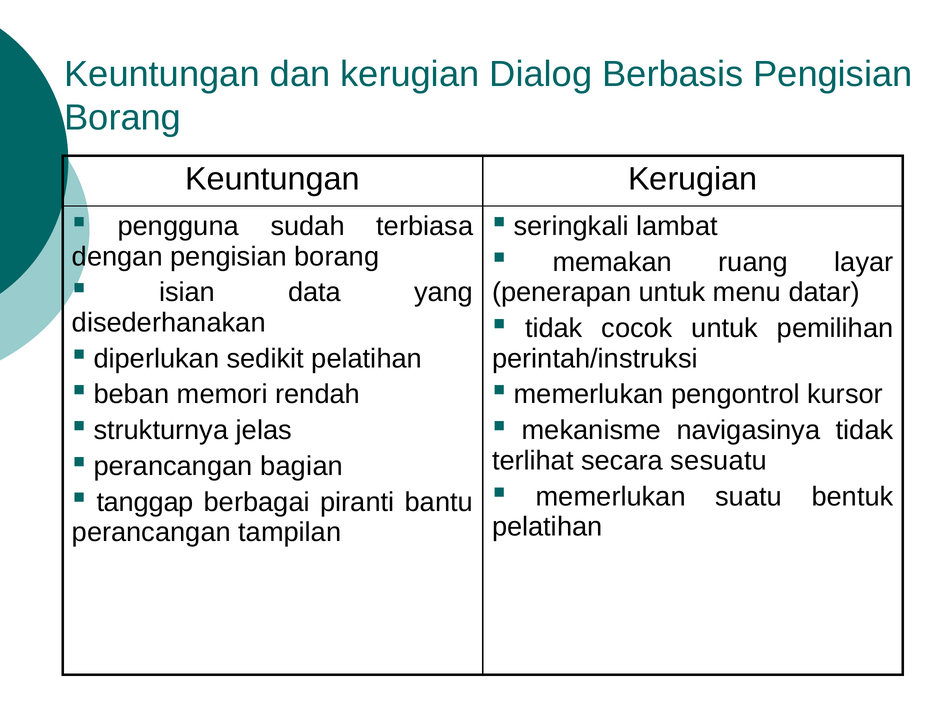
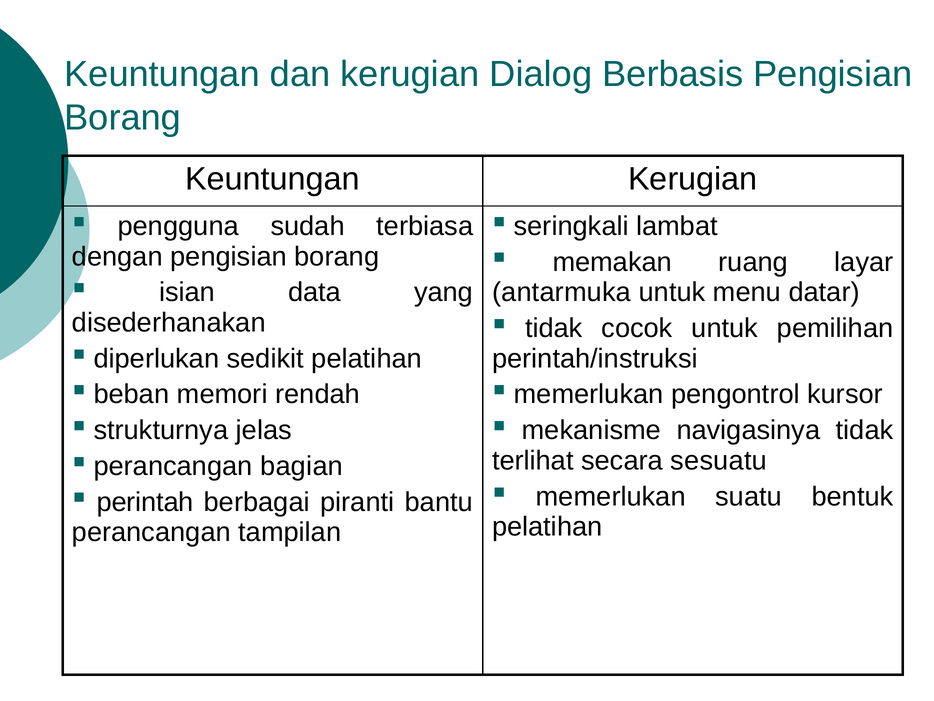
penerapan: penerapan -> antarmuka (562, 292)
tanggap: tanggap -> perintah (145, 502)
